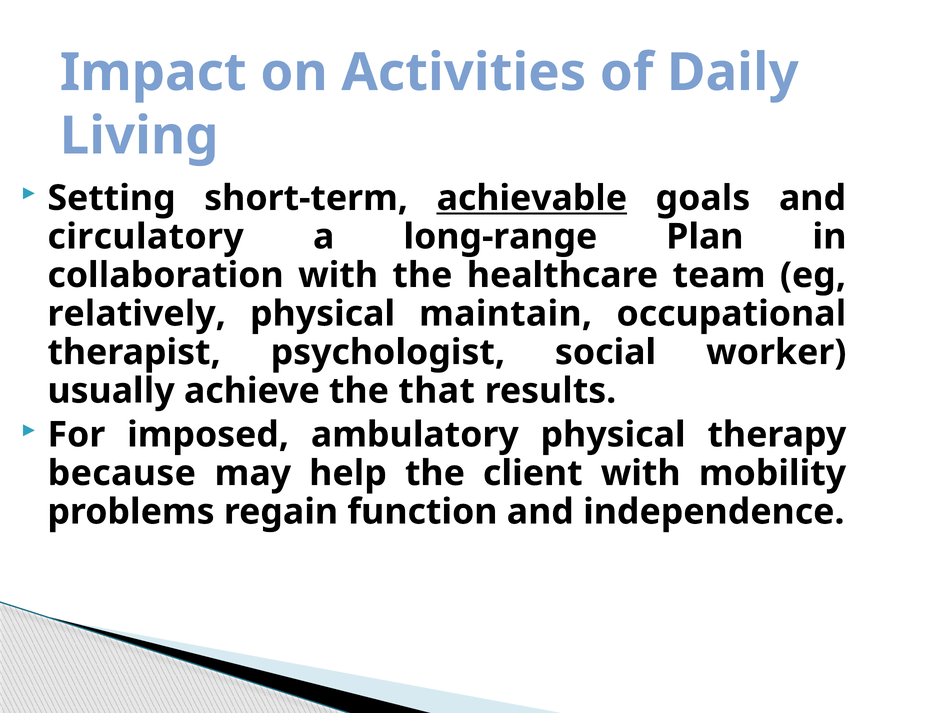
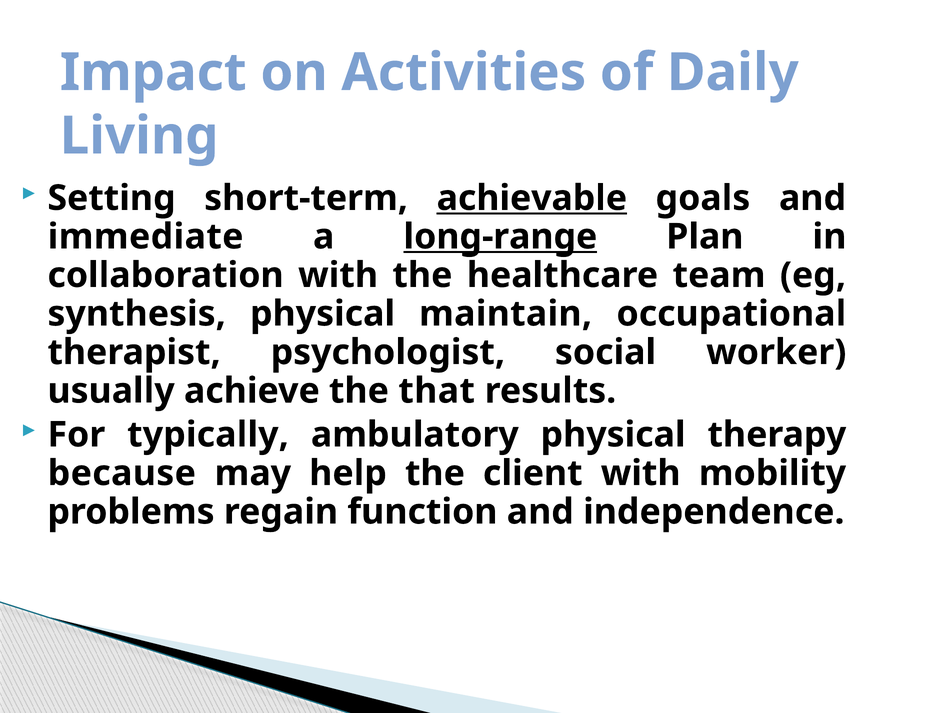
circulatory: circulatory -> immediate (146, 237)
long-range underline: none -> present (500, 237)
relatively: relatively -> synthesis (137, 314)
imposed: imposed -> typically (208, 435)
